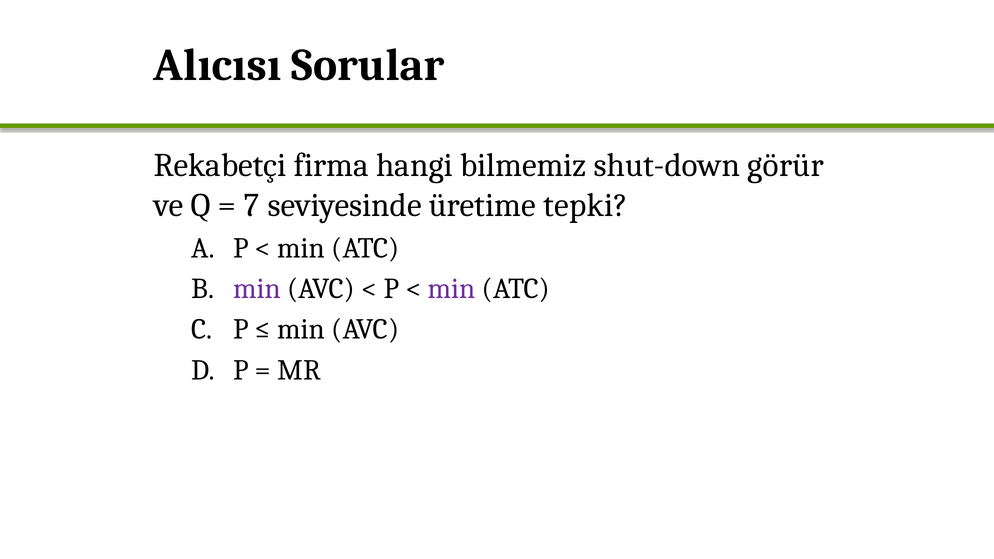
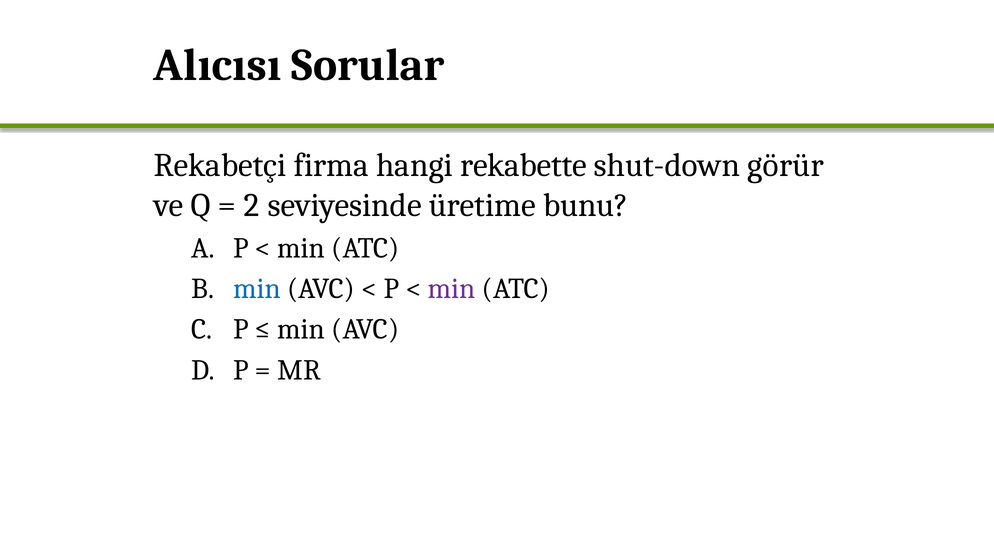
bilmemiz: bilmemiz -> rekabette (523, 166)
7: 7 -> 2 (252, 205)
tepki: tepki -> bunu (586, 205)
min colour: purple -> blue (257, 289)
